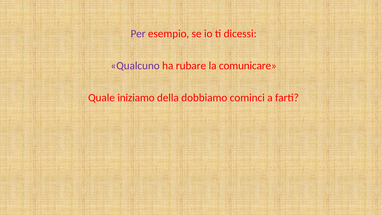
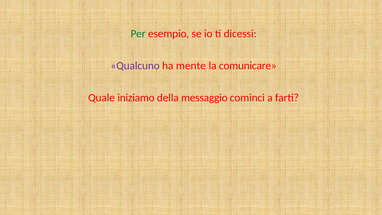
Per colour: purple -> green (138, 34)
rubare: rubare -> mente (191, 66)
dobbiamo: dobbiamo -> messaggio (204, 98)
